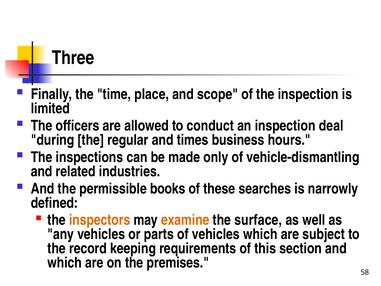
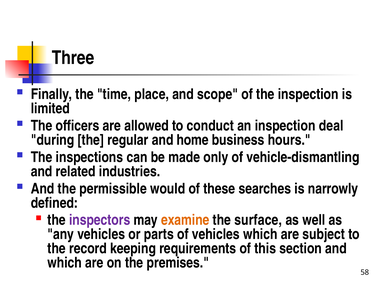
times: times -> home (193, 140)
books: books -> would (168, 188)
inspectors colour: orange -> purple (100, 220)
